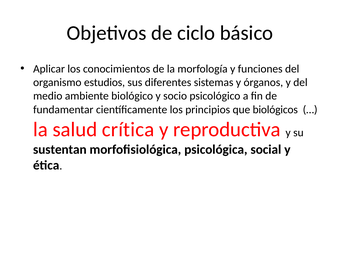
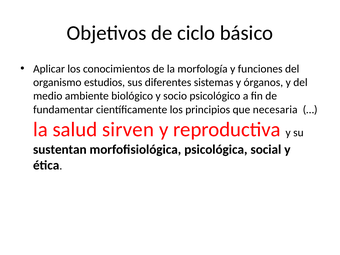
biológicos: biológicos -> necesaria (275, 110)
crítica: crítica -> sirven (128, 130)
